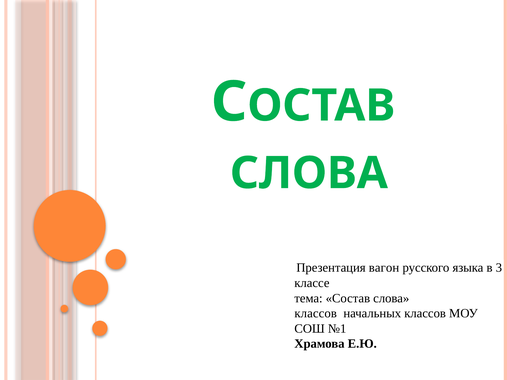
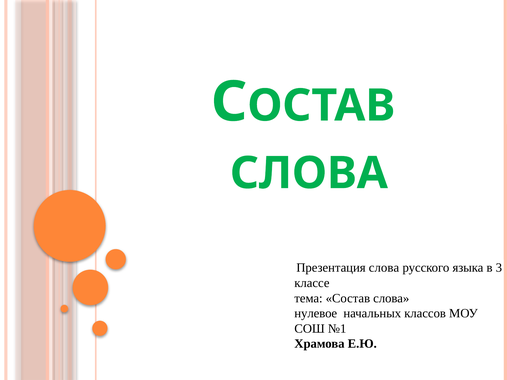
Презентация вагон: вагон -> слова (384, 268)
классов: классов -> нулевое (316, 314)
